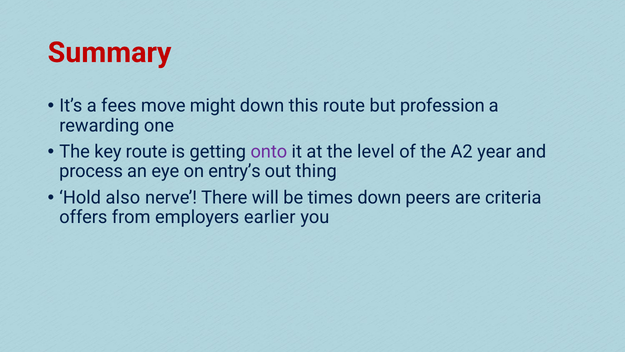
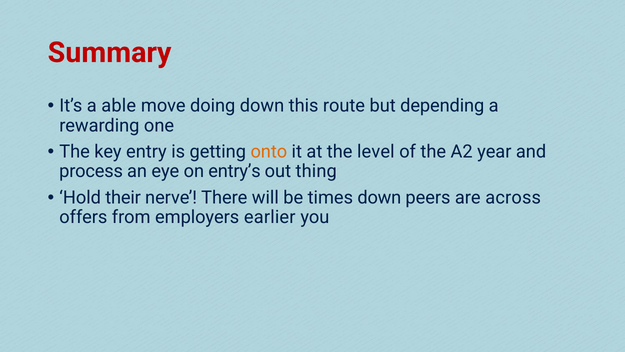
fees: fees -> able (119, 106)
might: might -> doing (213, 106)
profession: profession -> depending (442, 106)
key route: route -> entry (146, 152)
onto colour: purple -> orange (269, 152)
also: also -> their (123, 197)
criteria: criteria -> across (513, 197)
